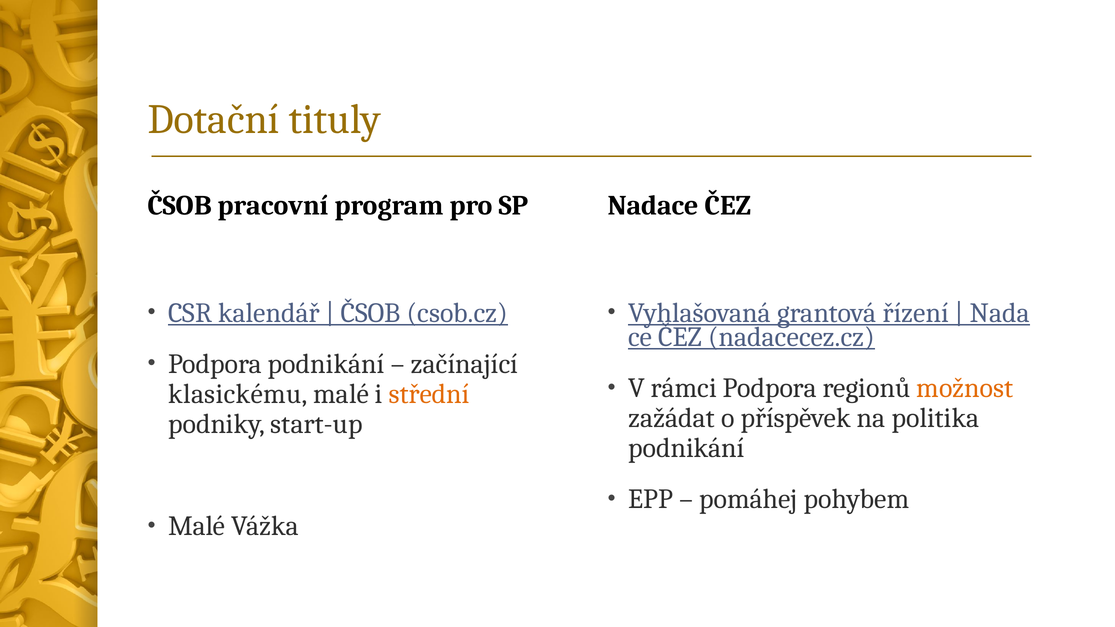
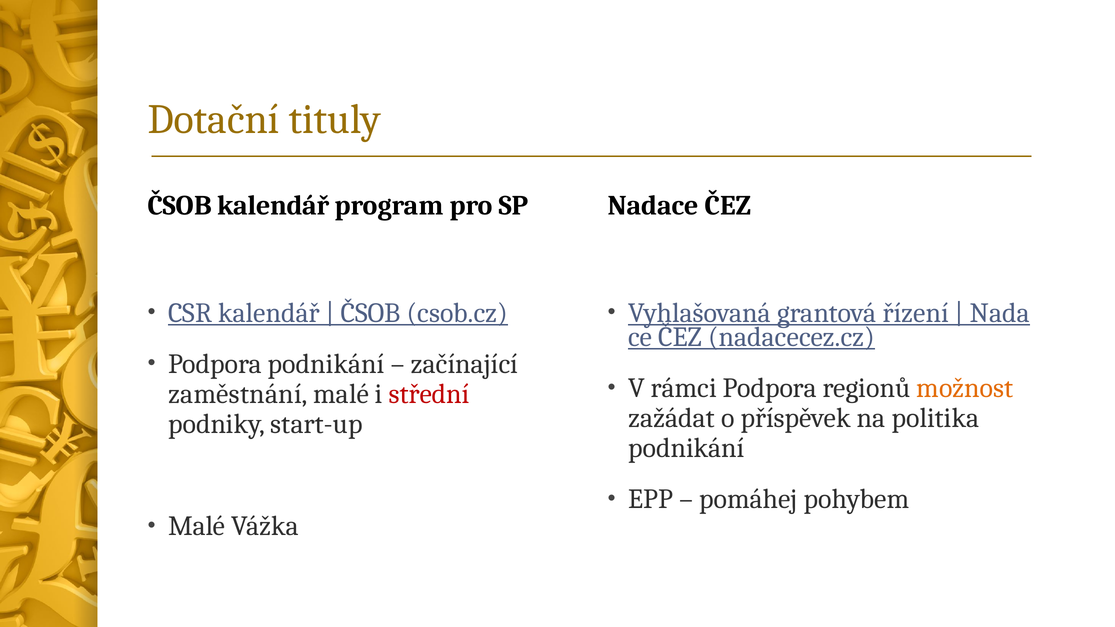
ČSOB pracovní: pracovní -> kalendář (273, 205)
klasickému: klasickému -> zaměstnání (238, 394)
střední colour: orange -> red (429, 394)
